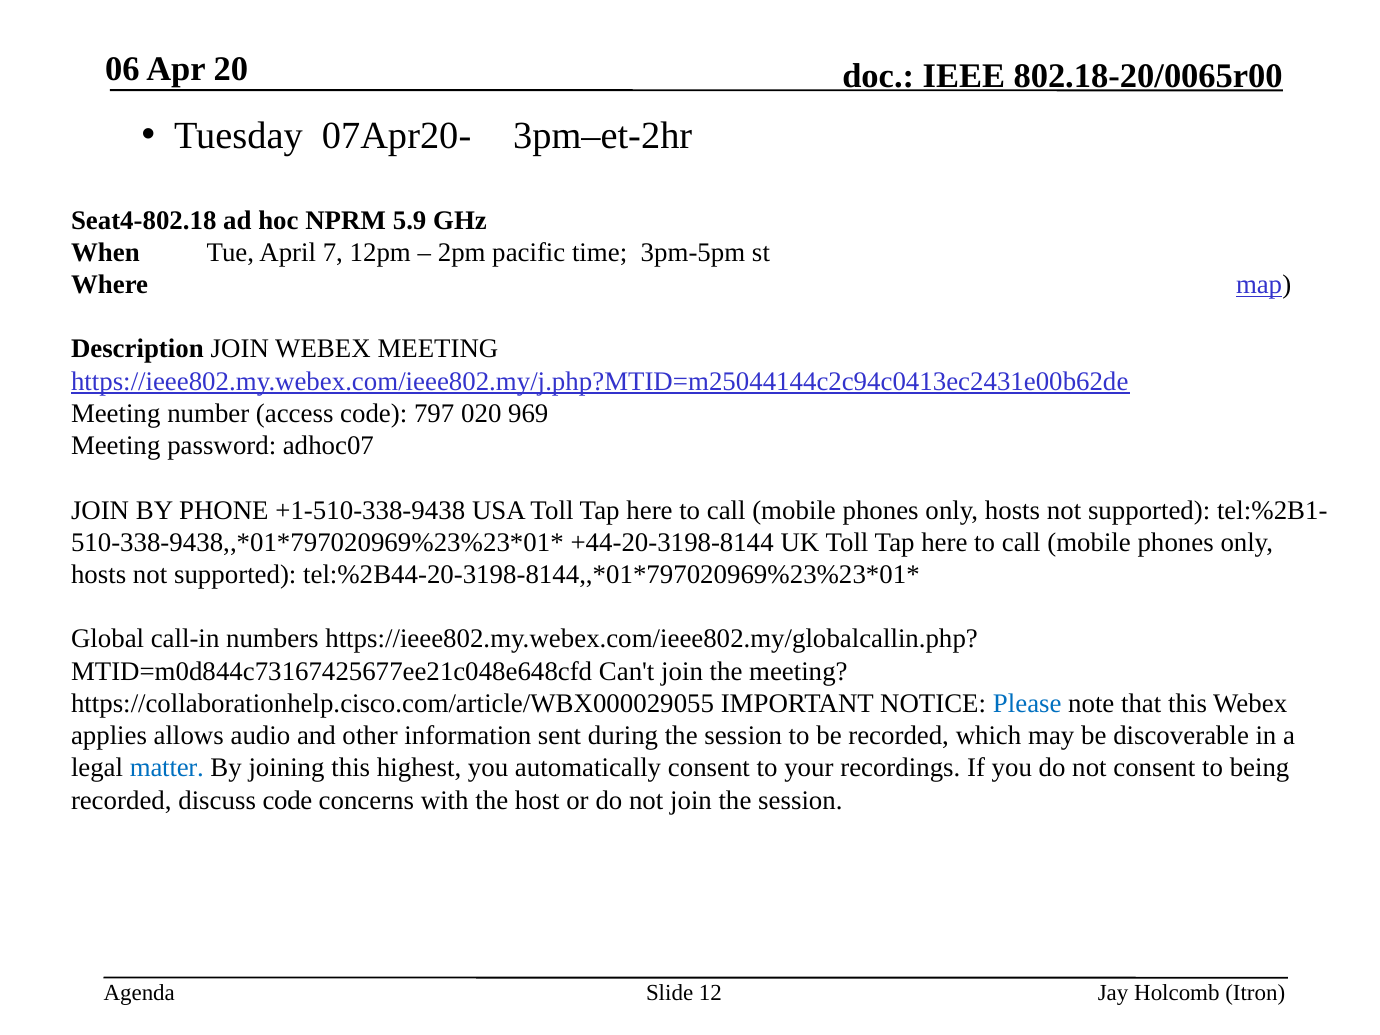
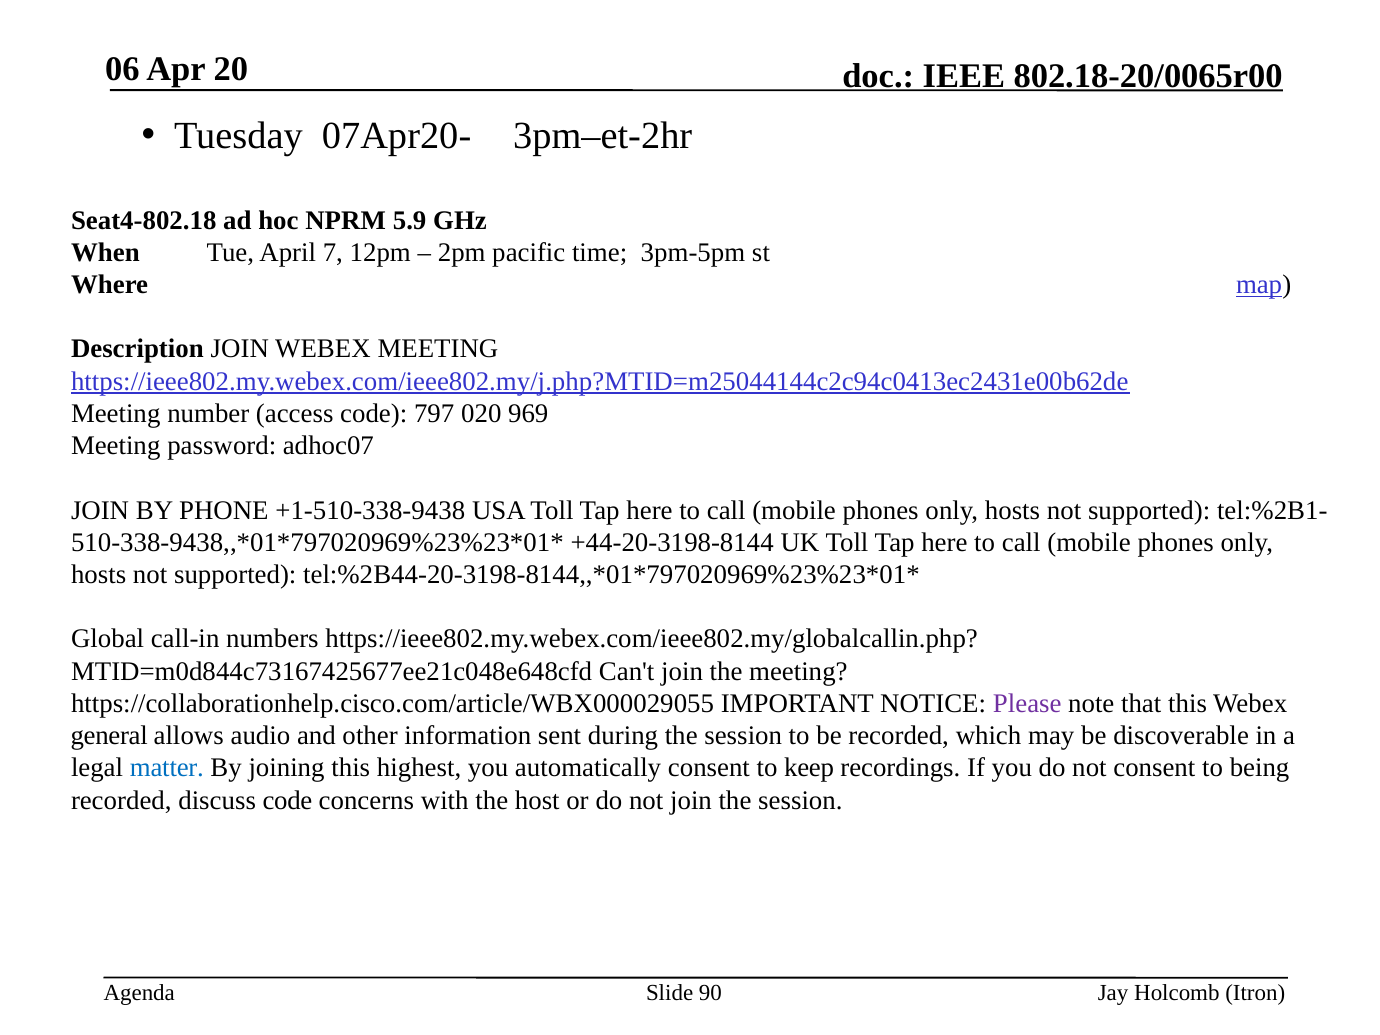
Please colour: blue -> purple (1027, 704)
applies: applies -> general (109, 736)
your: your -> keep (809, 768)
12: 12 -> 90 (710, 993)
